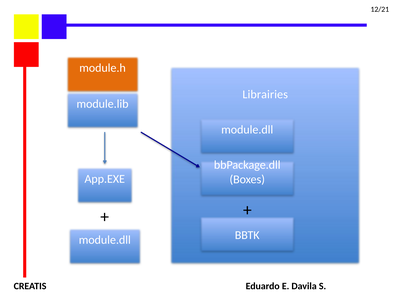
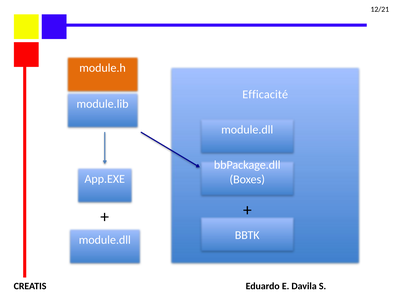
Librairies: Librairies -> Efficacité (265, 94)
